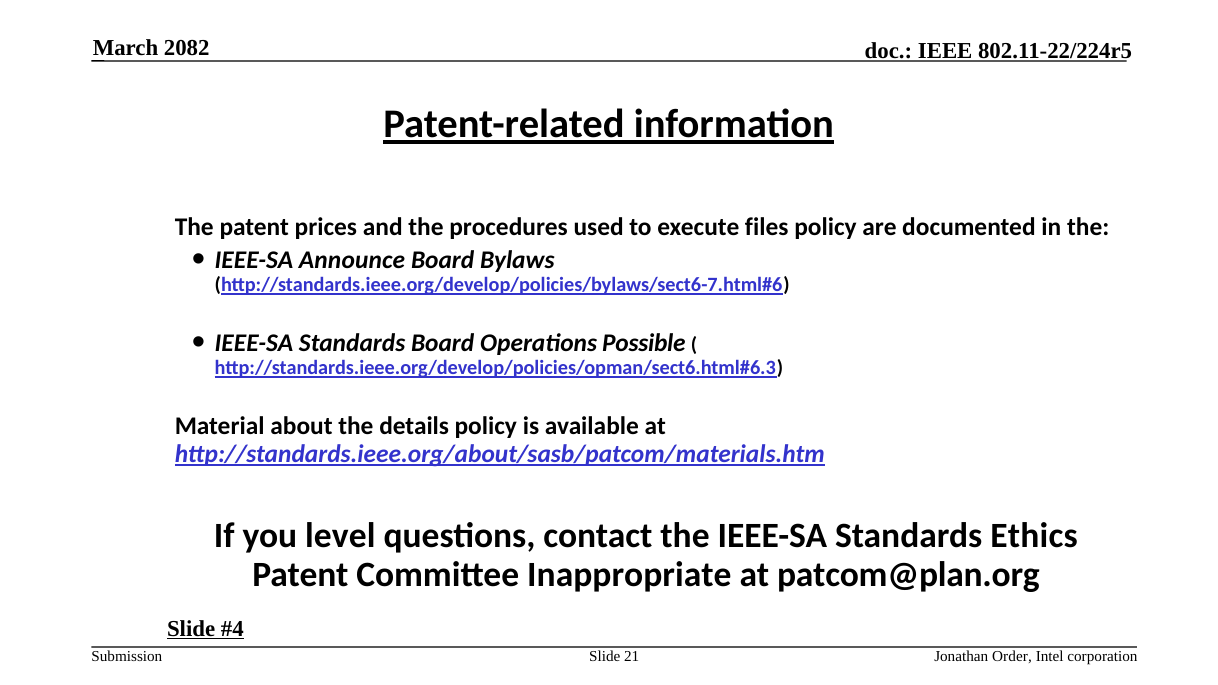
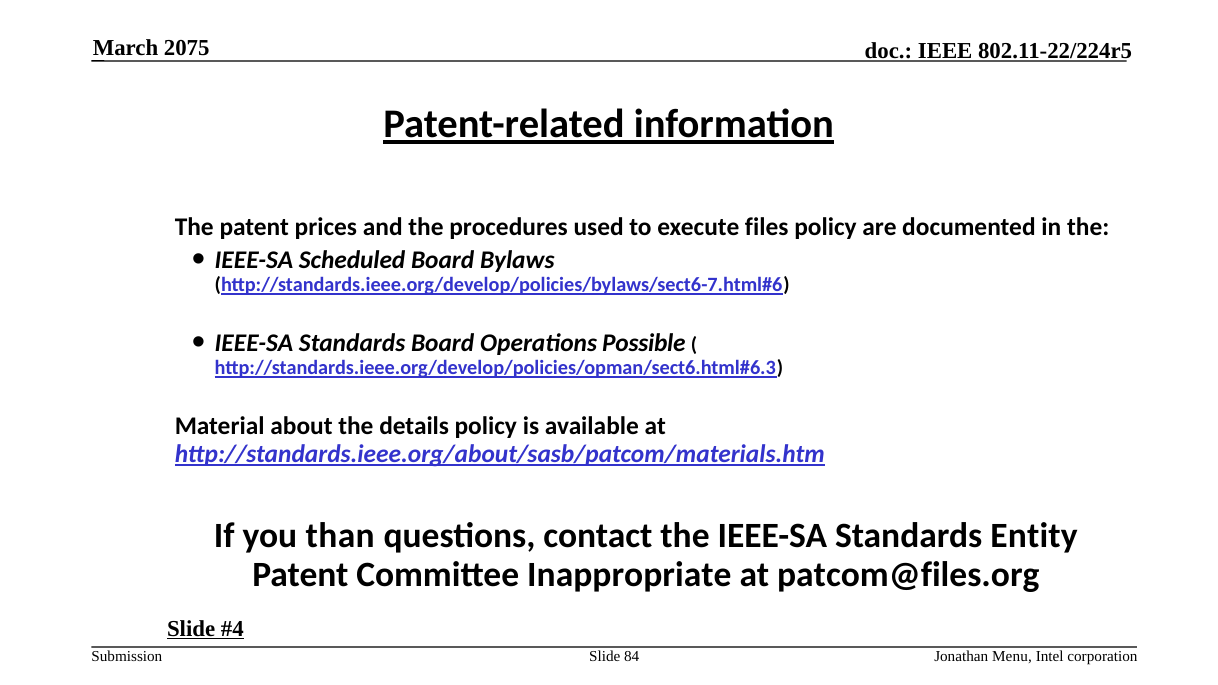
2082: 2082 -> 2075 (187, 48)
Announce: Announce -> Scheduled (352, 260)
level: level -> than (340, 535)
Ethics: Ethics -> Entity (1034, 535)
patcom@plan.org: patcom@plan.org -> patcom@files.org (908, 575)
21: 21 -> 84 (632, 657)
Order: Order -> Menu (1012, 657)
